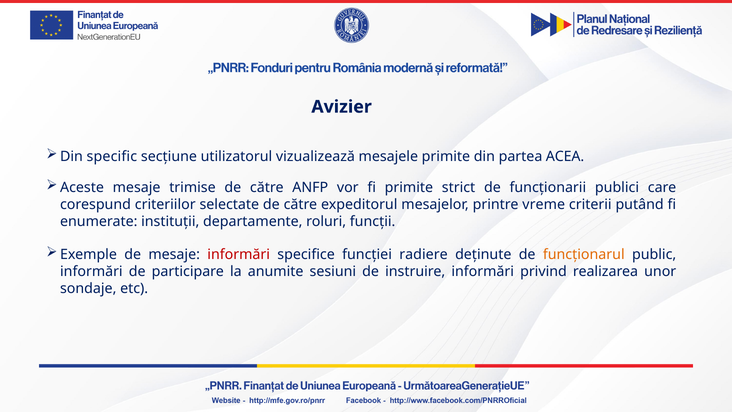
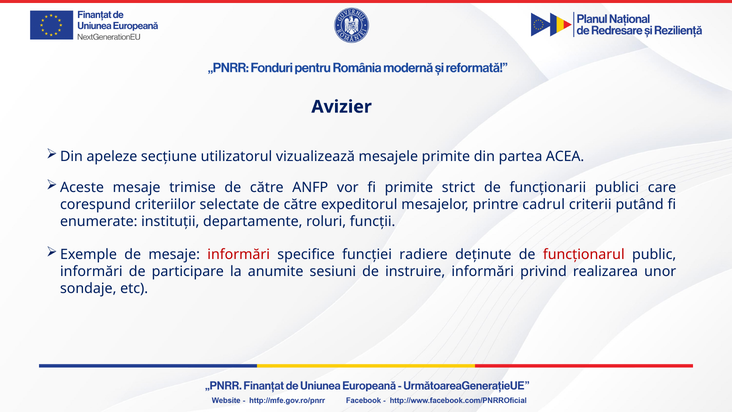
specific: specific -> apeleze (112, 156)
vreme: vreme -> cadrul (544, 205)
funcționarul colour: orange -> red (584, 254)
